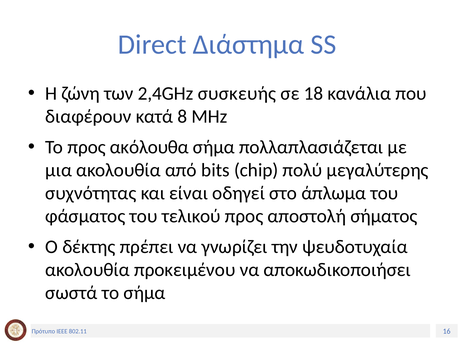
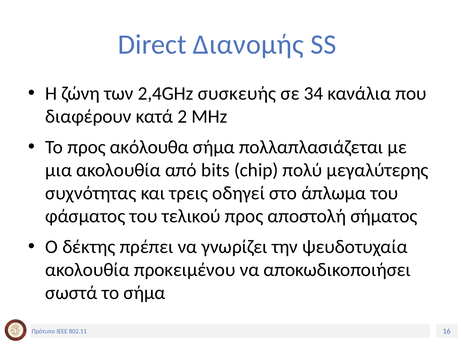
Διάστημα: Διάστημα -> Διανομής (248, 45)
18: 18 -> 34 (314, 94)
8: 8 -> 2 (182, 117)
είναι: είναι -> τρεις (189, 194)
